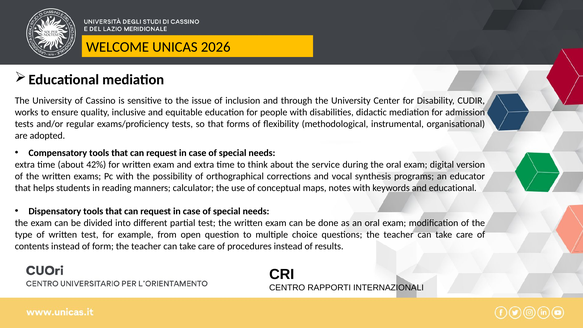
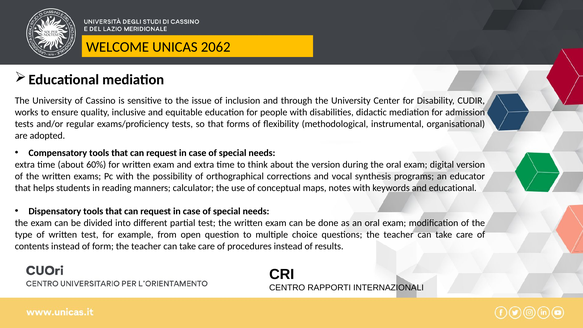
2026: 2026 -> 2062 (216, 47)
42%: 42% -> 60% (96, 165)
the service: service -> version (326, 165)
